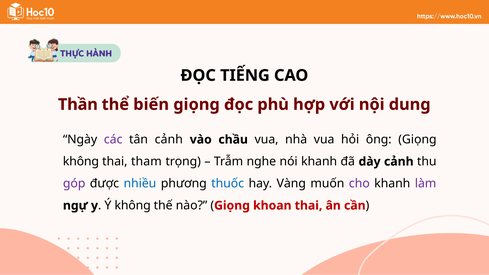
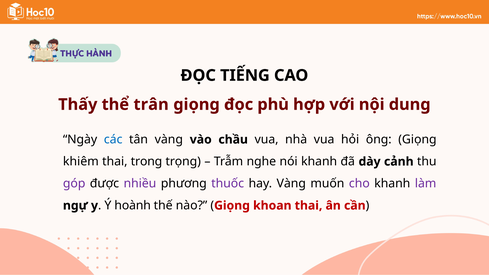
Thần: Thần -> Thấy (78, 105)
biến: biến -> trân (151, 105)
các colour: purple -> blue (113, 140)
tân cảnh: cảnh -> vàng (169, 140)
không: không -> khiêm (81, 162)
tham: tham -> trong (147, 162)
nhiều colour: blue -> purple (140, 184)
thuốc colour: blue -> purple (228, 184)
Ý không: không -> hoành (133, 206)
